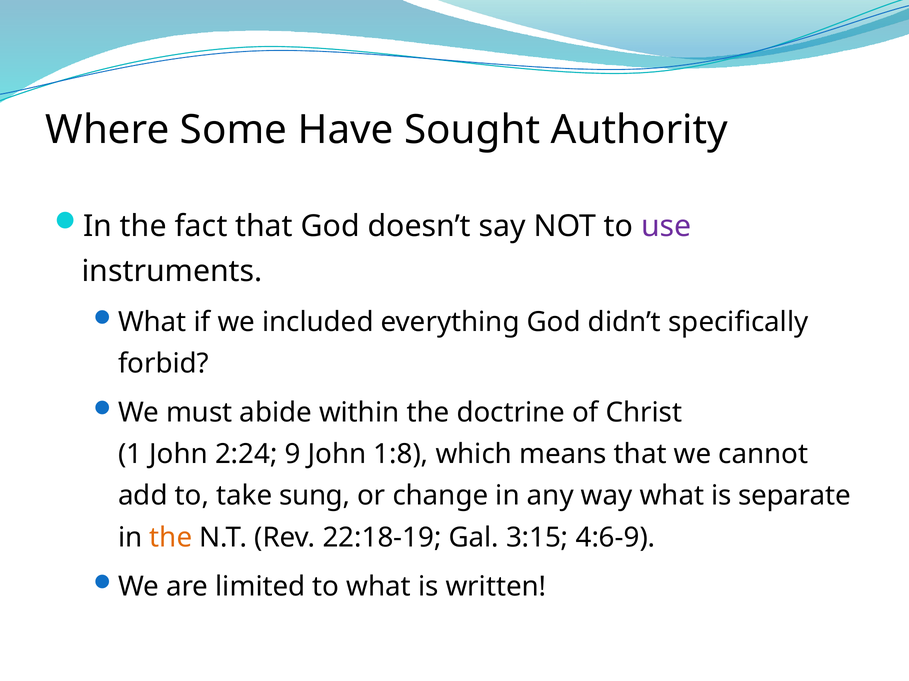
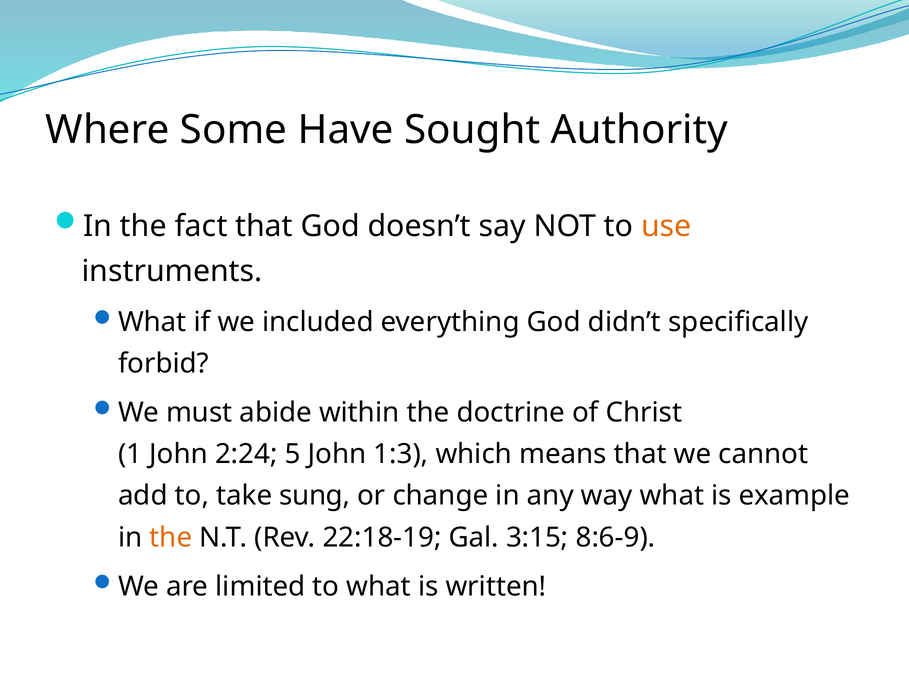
use colour: purple -> orange (666, 226)
9: 9 -> 5 (293, 455)
1:8: 1:8 -> 1:3 (401, 455)
separate: separate -> example (794, 496)
4:6-9: 4:6-9 -> 8:6-9 (615, 538)
